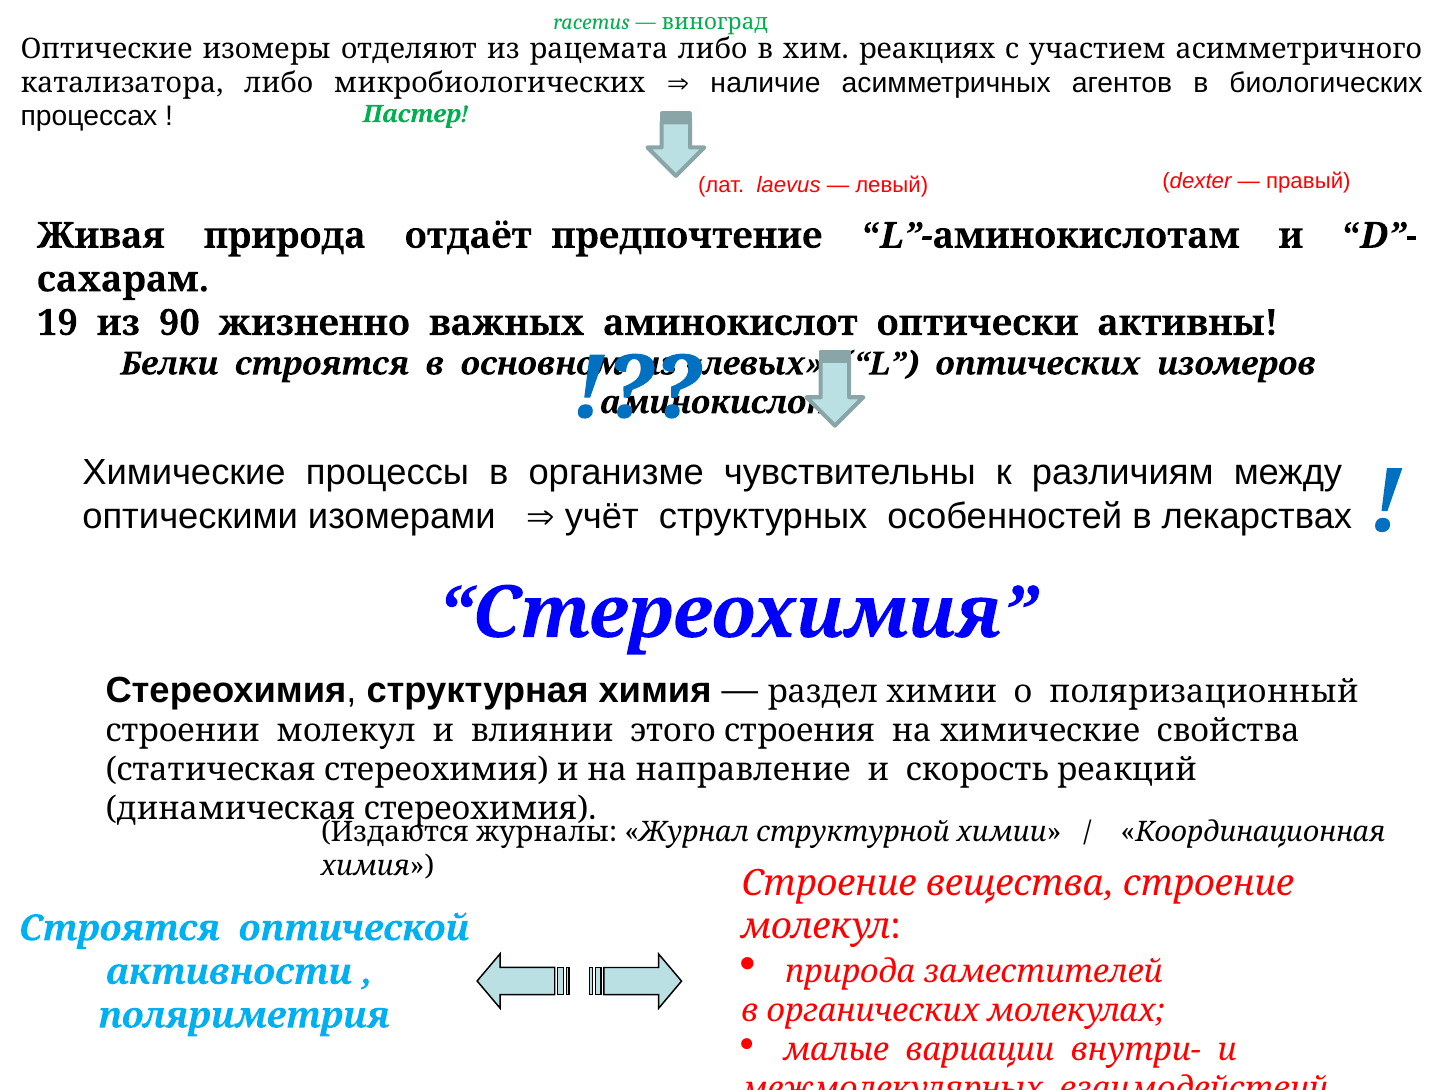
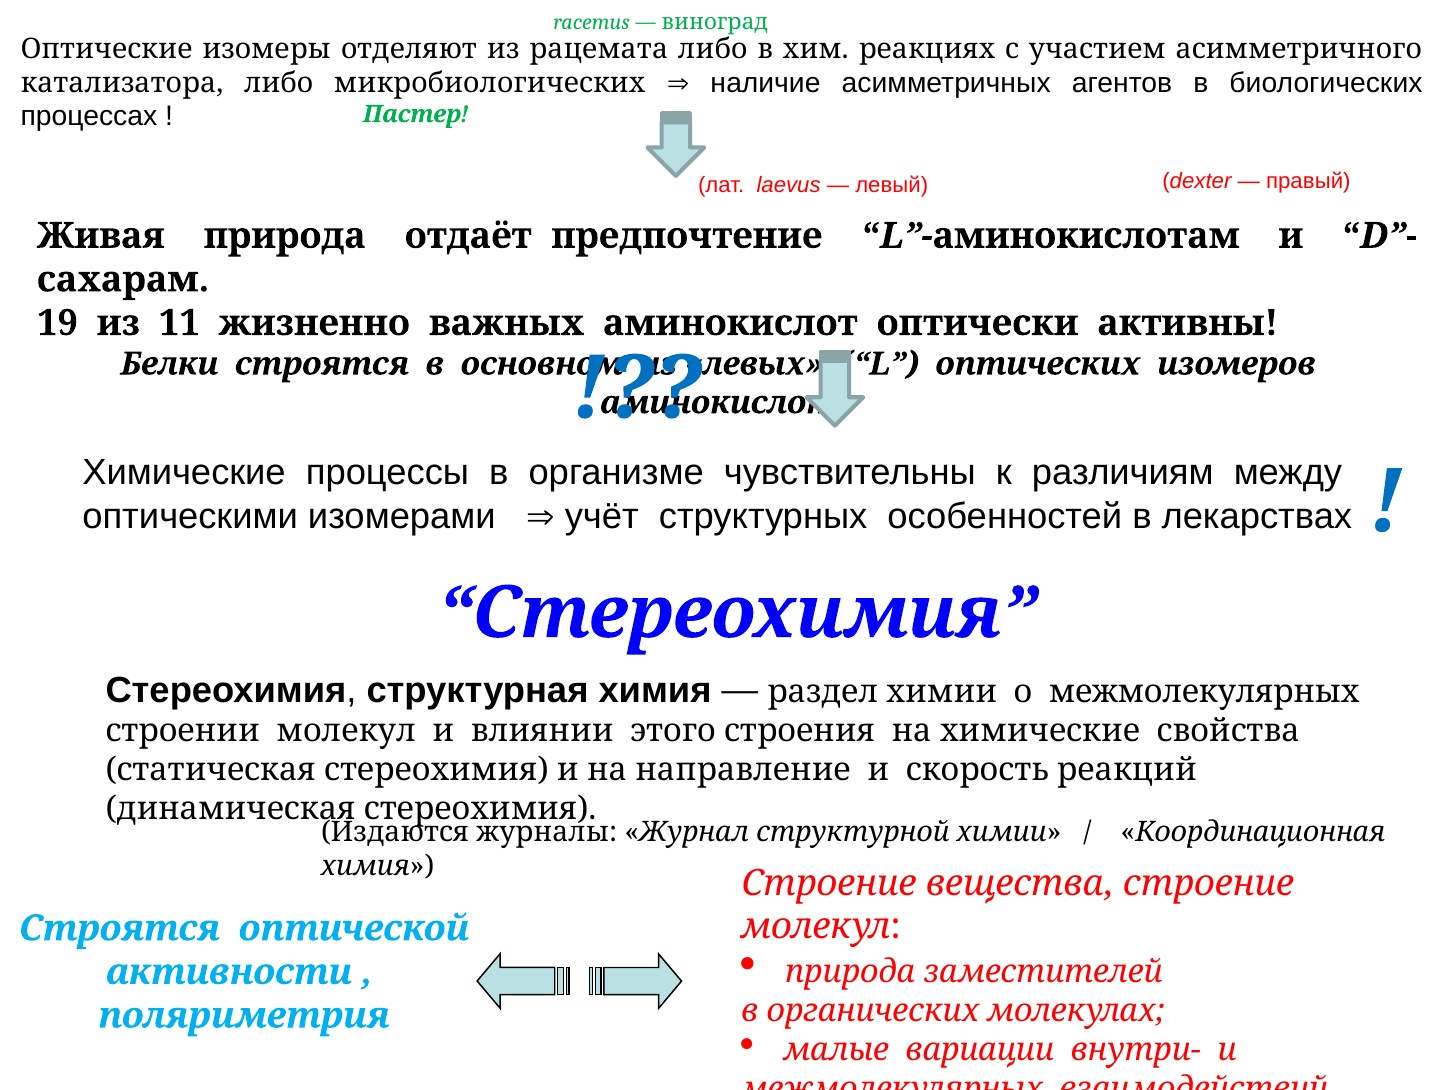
90: 90 -> 11 (179, 323)
о поляризационный: поляризационный -> межмолекулярных (1204, 692)
